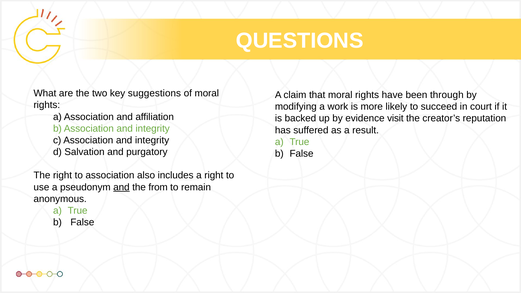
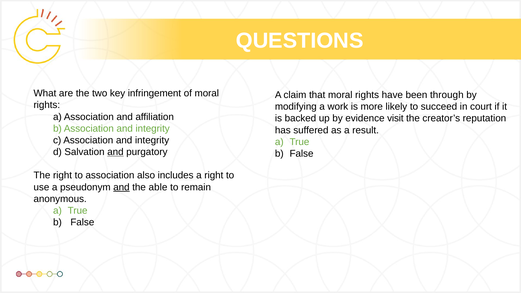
suggestions: suggestions -> infringement (154, 93)
and underline: none -> present (115, 152)
from: from -> able (158, 187)
